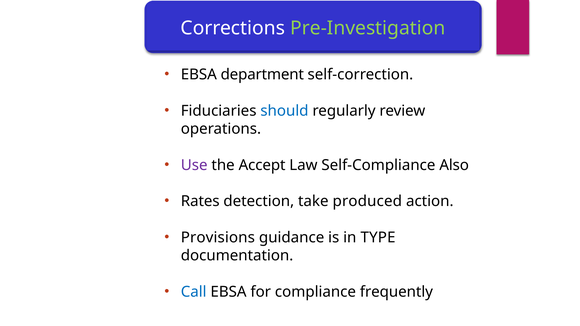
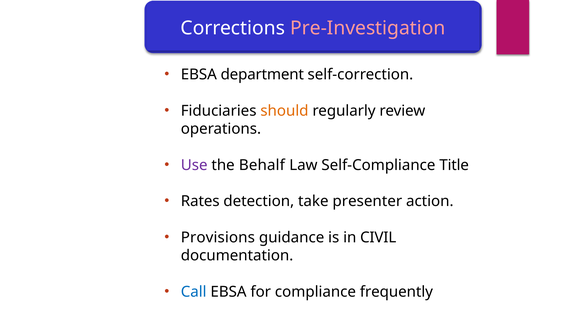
Pre-Investigation colour: light green -> pink (368, 28)
should colour: blue -> orange (284, 111)
Accept: Accept -> Behalf (262, 165)
Also: Also -> Title (454, 165)
produced: produced -> presenter (367, 201)
TYPE: TYPE -> CIVIL (378, 238)
